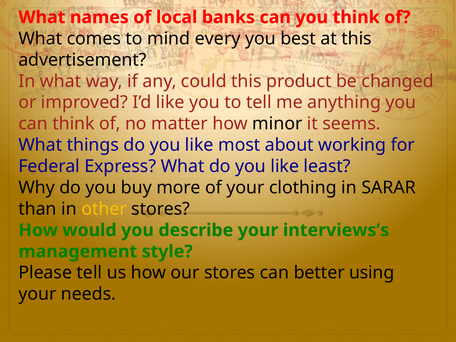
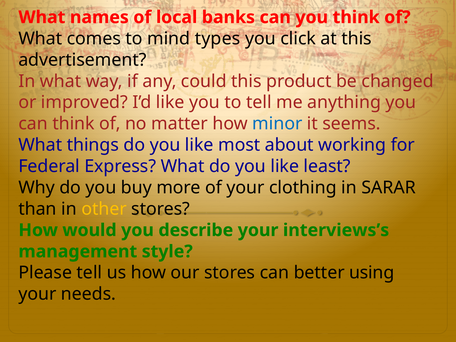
every: every -> types (218, 39)
best: best -> click (298, 39)
minor colour: black -> blue (277, 124)
